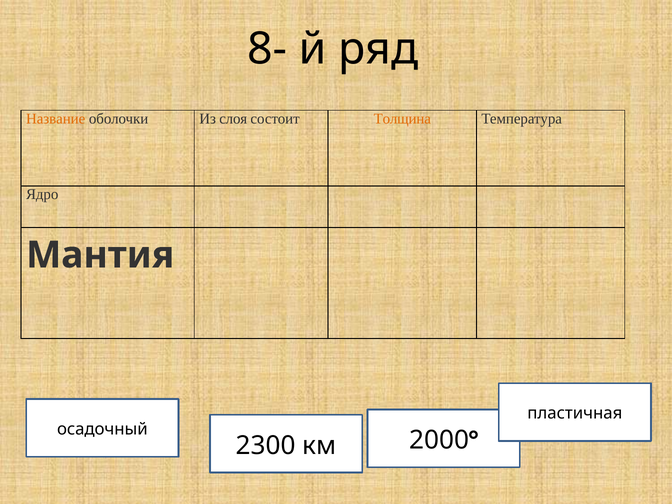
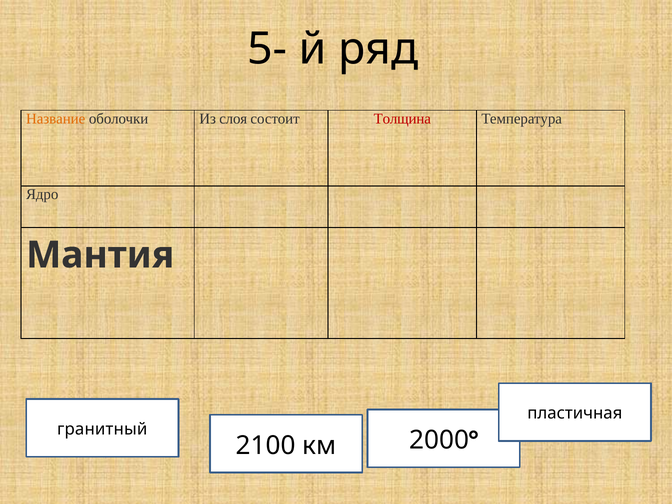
8-: 8- -> 5- (267, 49)
Толщина colour: orange -> red (402, 119)
осадочный: осадочный -> гранитный (102, 429)
2300: 2300 -> 2100 (266, 445)
